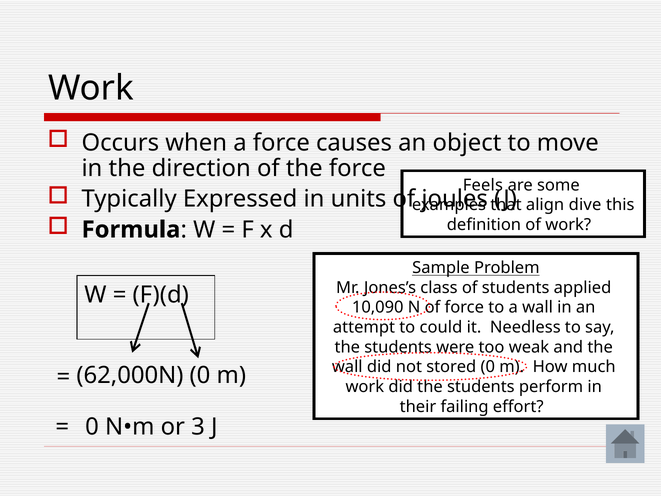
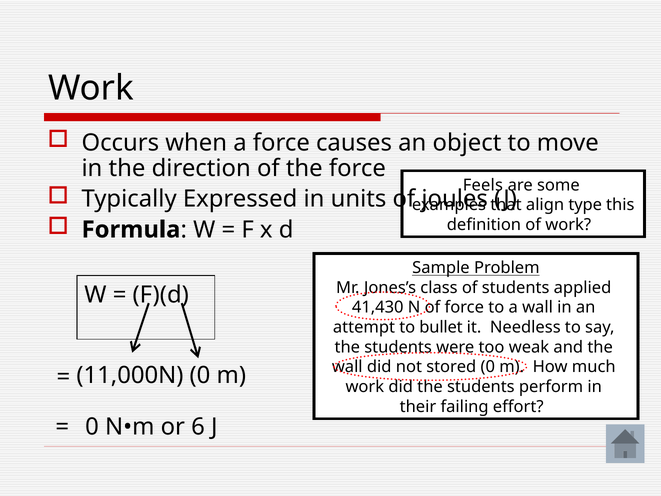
dive: dive -> type (585, 205)
10,090: 10,090 -> 41,430 (378, 307)
could: could -> bullet (441, 327)
62,000N: 62,000N -> 11,000N (130, 375)
3: 3 -> 6 (198, 427)
